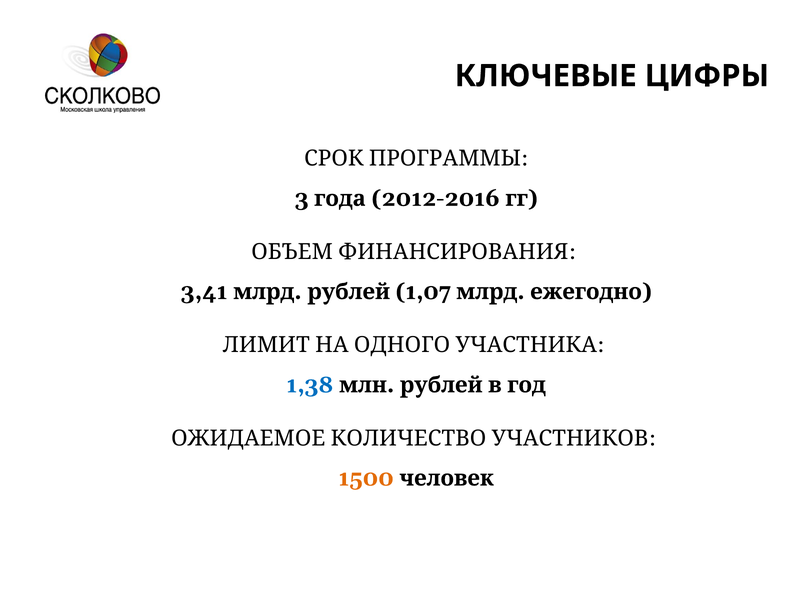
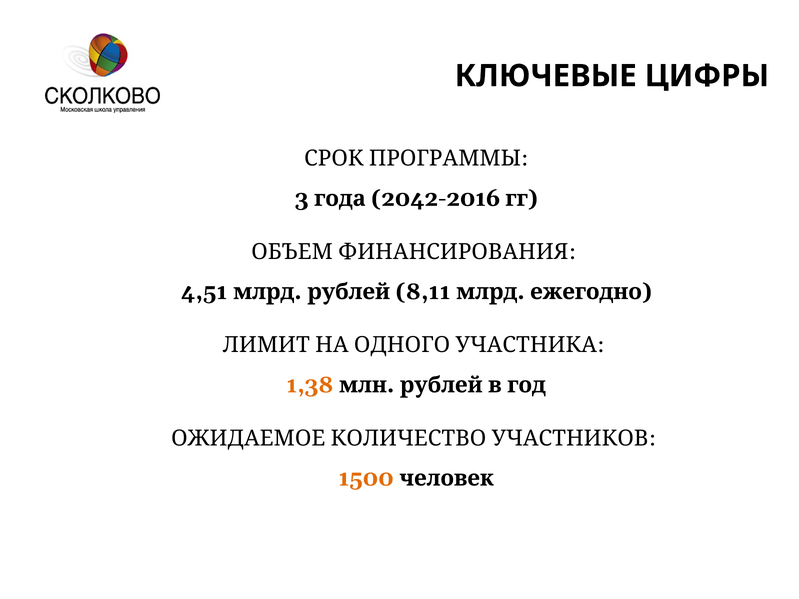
2012-2016: 2012-2016 -> 2042-2016 (436, 199)
3,41: 3,41 -> 4,51 (204, 292)
1,07: 1,07 -> 8,11 (423, 292)
1,38 colour: blue -> orange (310, 385)
